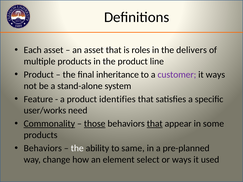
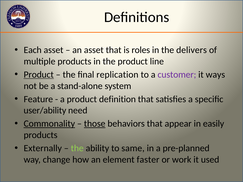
Product underline: none -> present (39, 75)
inheritance: inheritance -> replication (117, 75)
identifies: identifies -> definition (117, 99)
user/works: user/works -> user/ability (45, 111)
that underline: present -> none (155, 124)
some: some -> easily (214, 124)
Behaviors: Behaviors -> Externally (43, 148)
the colour: white -> light green (77, 148)
select: select -> faster (148, 160)
or ways: ways -> work (182, 160)
